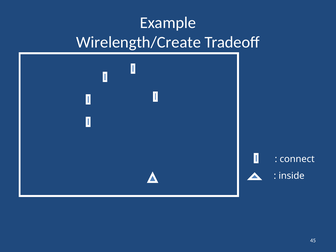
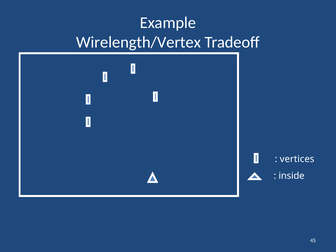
Wirelength/Create: Wirelength/Create -> Wirelength/Vertex (139, 42)
connect: connect -> vertices (297, 159)
